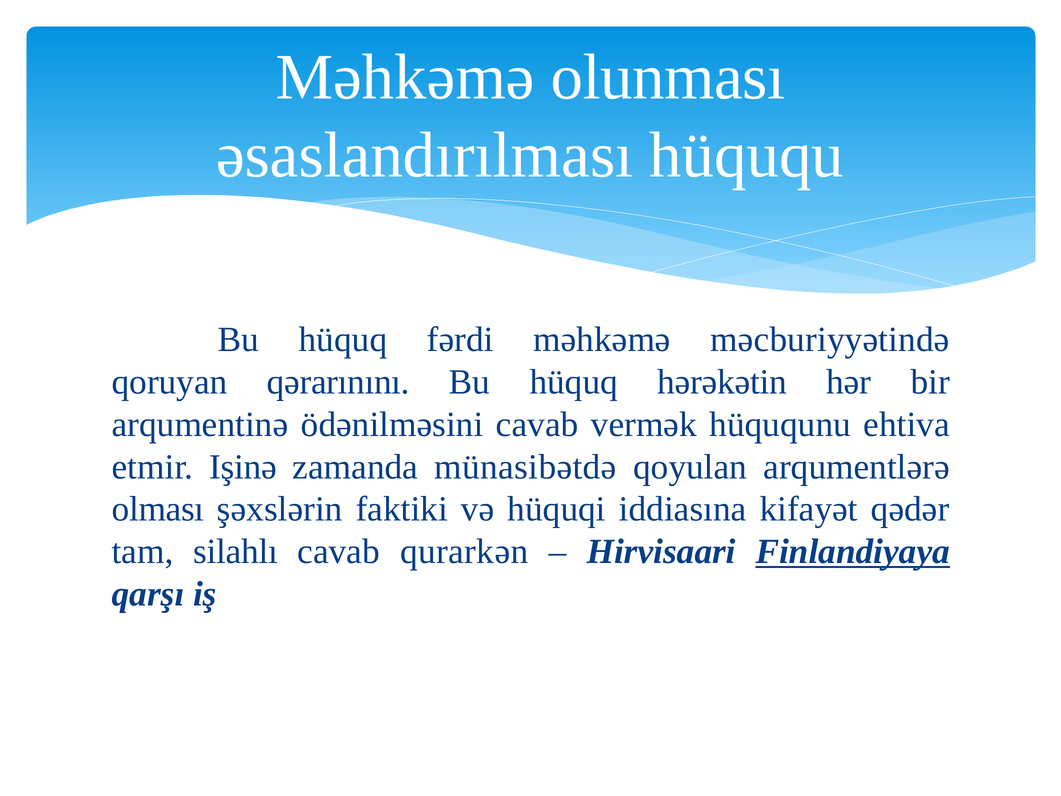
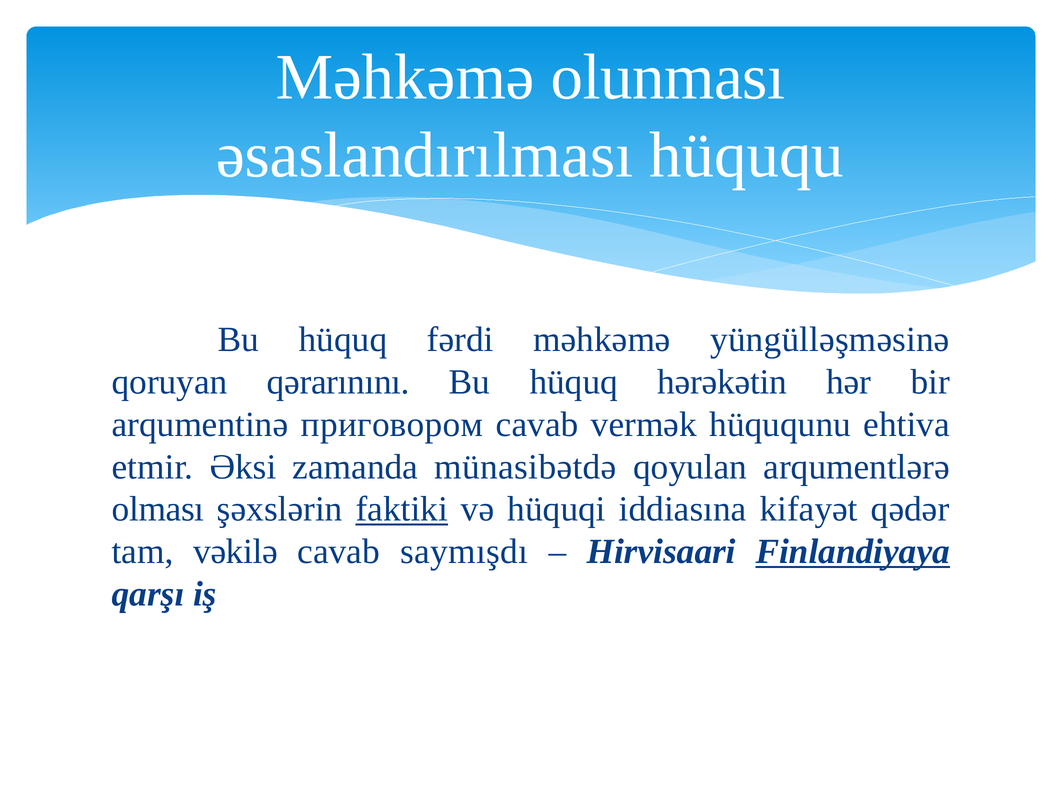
məcburiyyətində: məcburiyyətində -> yüngülləşməsinə (830, 339)
ödənilməsini: ödənilməsini -> приговором (392, 424)
Işinə: Işinə -> Əksi (243, 467)
faktiki underline: none -> present (402, 509)
silahlı: silahlı -> vəkilə (236, 552)
qurarkən: qurarkən -> saymışdı (464, 552)
